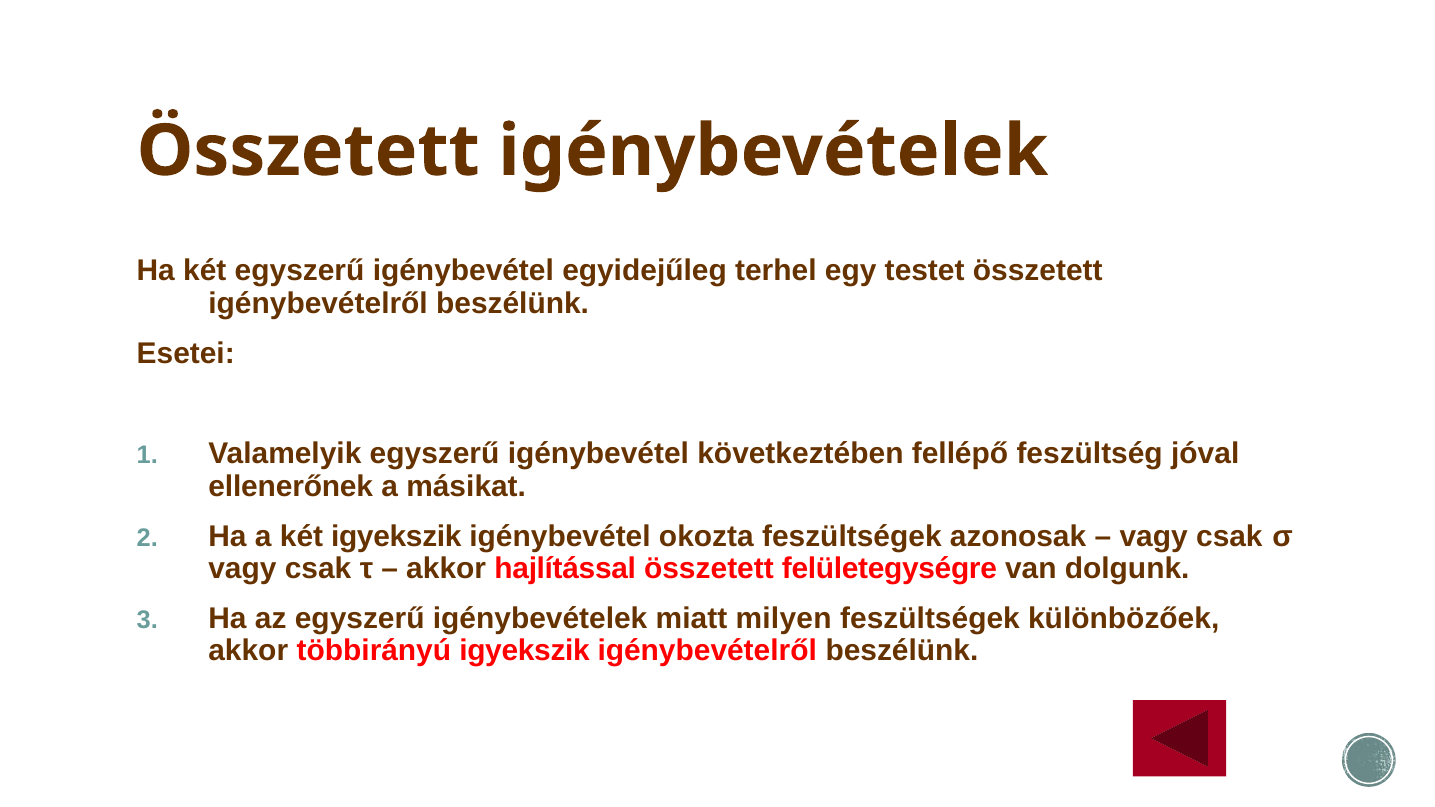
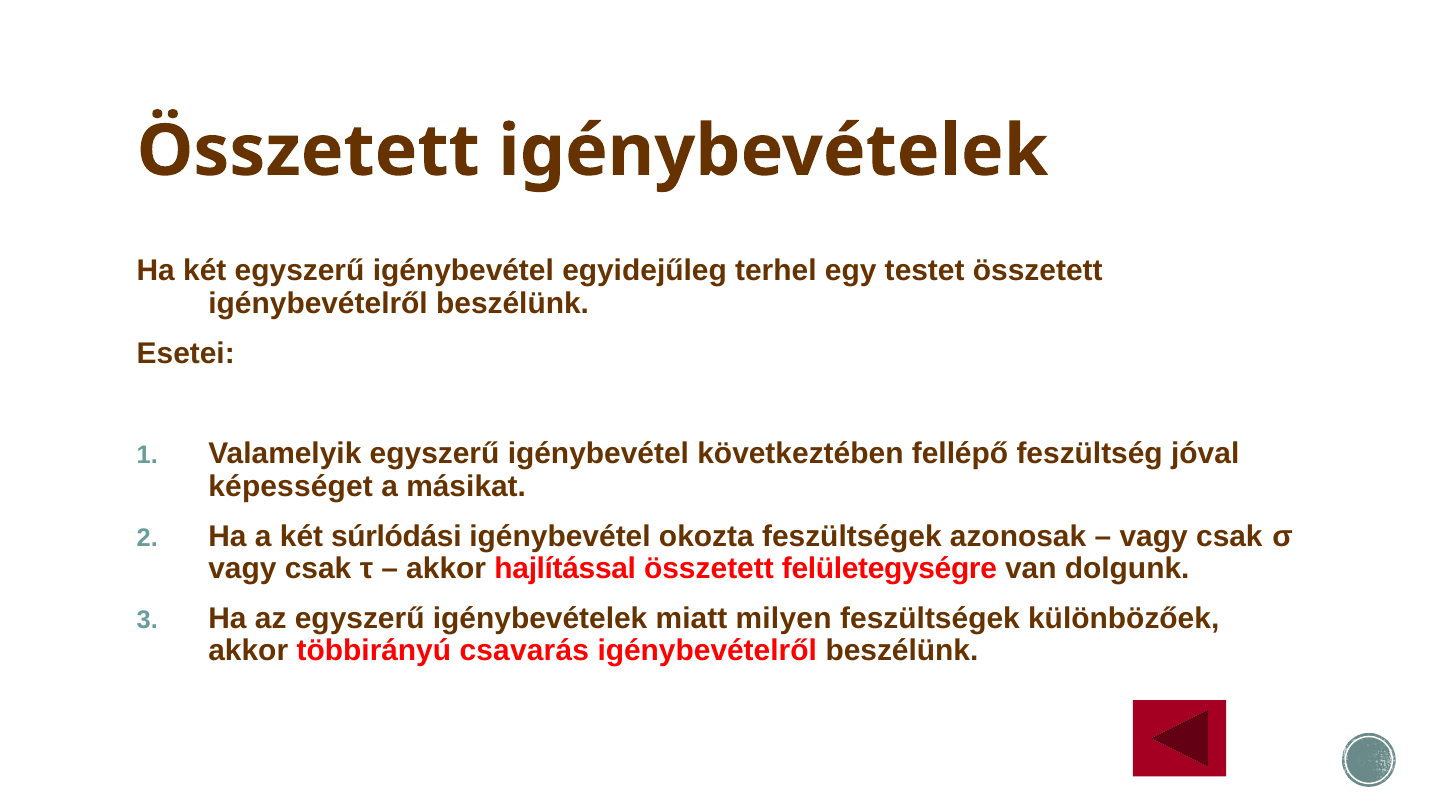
ellenerőnek: ellenerőnek -> képességet (291, 486)
két igyekszik: igyekszik -> súrlódási (396, 536)
többirányú igyekszik: igyekszik -> csavarás (524, 651)
